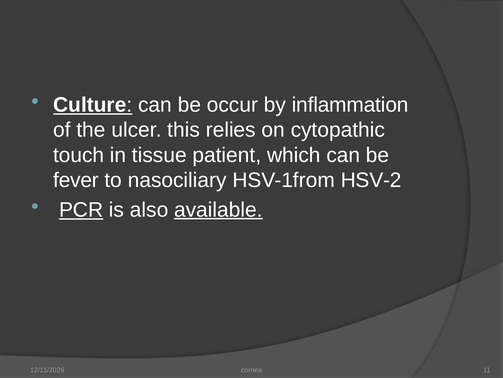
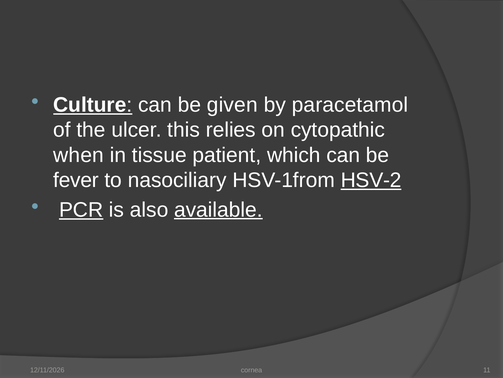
occur: occur -> given (232, 105)
inflammation: inflammation -> paracetamol (350, 105)
touch: touch -> when (79, 155)
HSV-2 underline: none -> present (371, 180)
